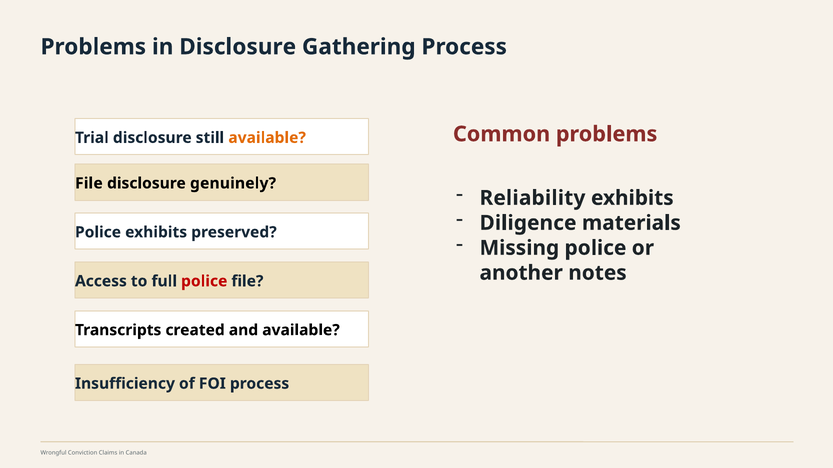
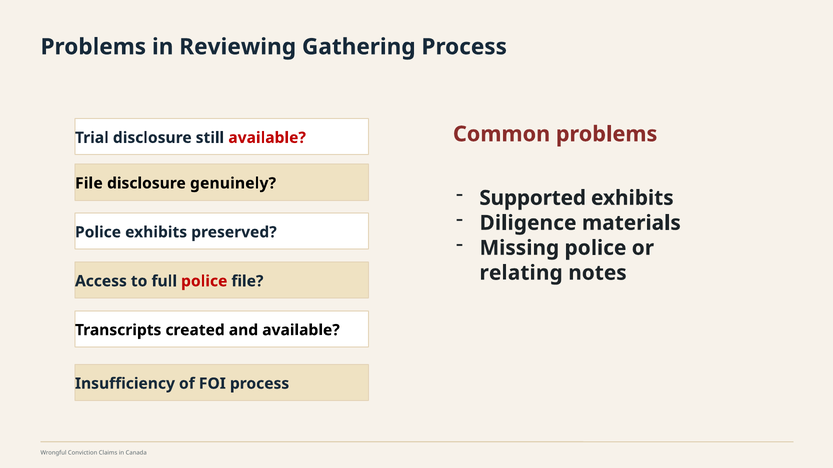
in Disclosure: Disclosure -> Reviewing (238, 47)
available colour: orange -> red (267, 138)
Reliability: Reliability -> Supported (533, 198)
another: another -> relating (521, 273)
